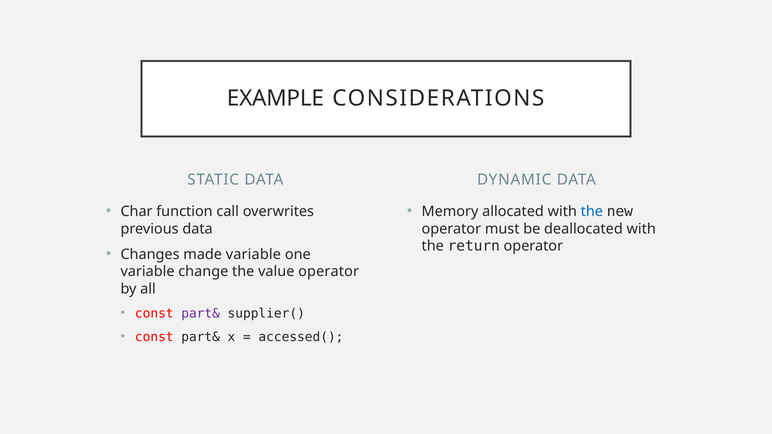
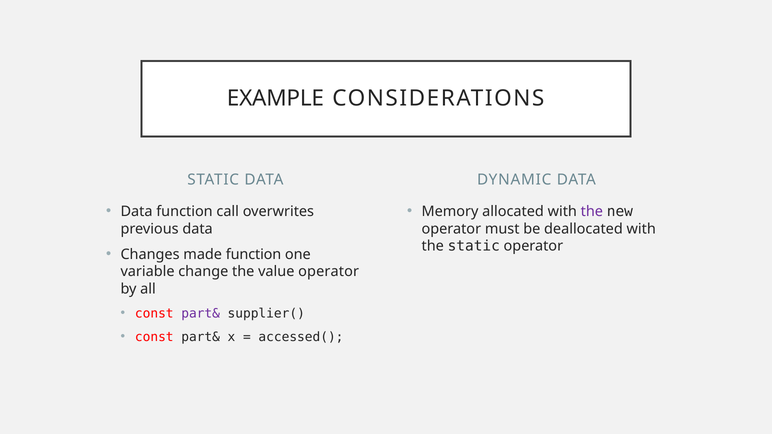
Char: Char -> Data (137, 212)
the colour: blue -> purple (592, 212)
the return: return -> static (474, 246)
made variable: variable -> function (254, 254)
